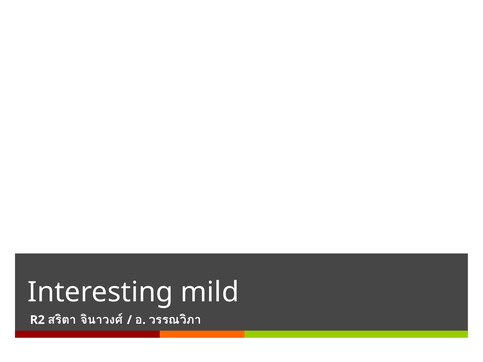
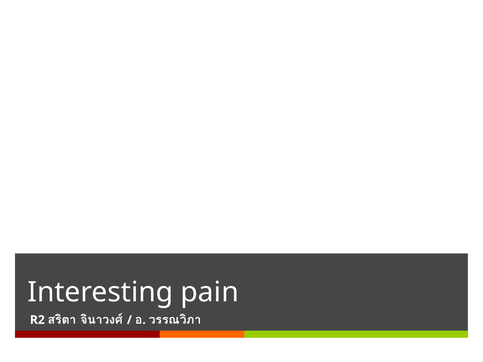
mild: mild -> pain (210, 292)
